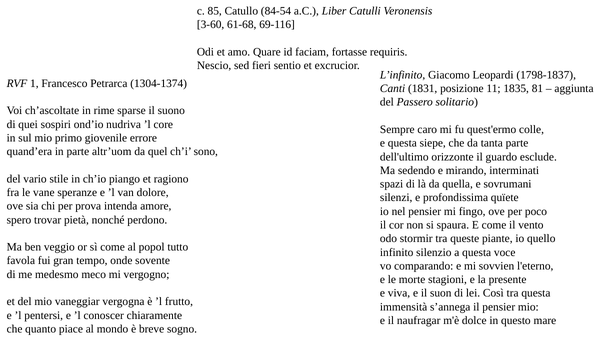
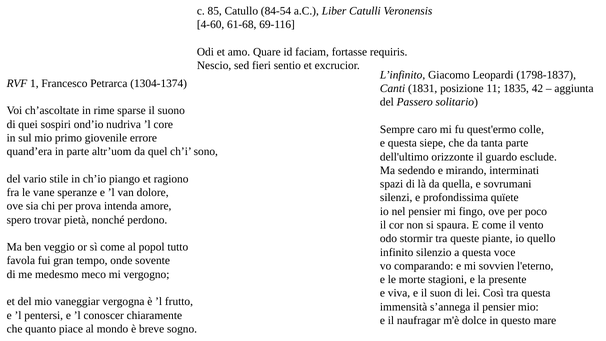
3-60: 3-60 -> 4-60 (211, 25)
81: 81 -> 42 (537, 89)
